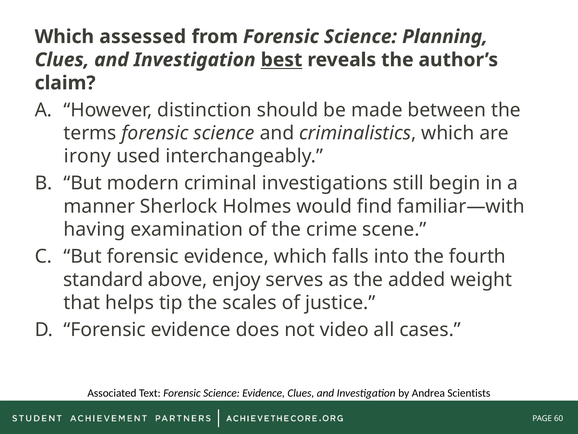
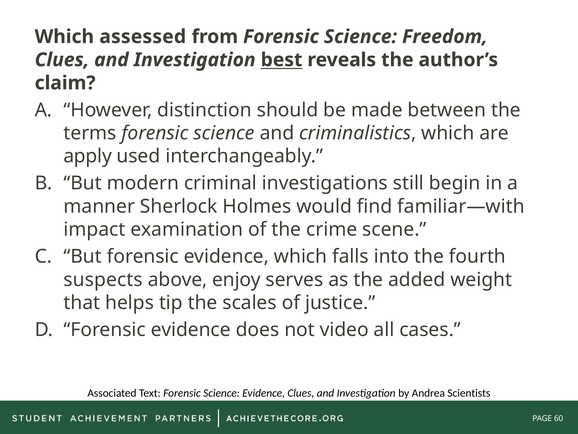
Planning: Planning -> Freedom (445, 37)
irony: irony -> apply (88, 156)
having: having -> impact (95, 229)
standard: standard -> suspects (103, 279)
